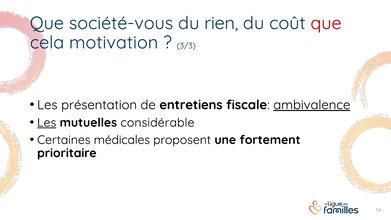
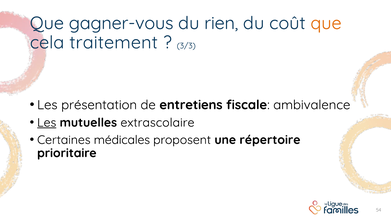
société-vous: société-vous -> gagner-vous (121, 23)
que colour: red -> orange (326, 23)
motivation: motivation -> traitement (114, 43)
ambivalence underline: present -> none (312, 105)
considérable: considérable -> extrascolaire (157, 123)
fortement: fortement -> répertoire (270, 140)
